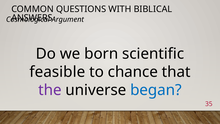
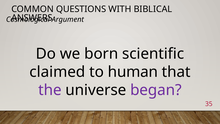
feasible: feasible -> claimed (57, 72)
chance: chance -> human (133, 72)
began colour: blue -> purple (156, 90)
